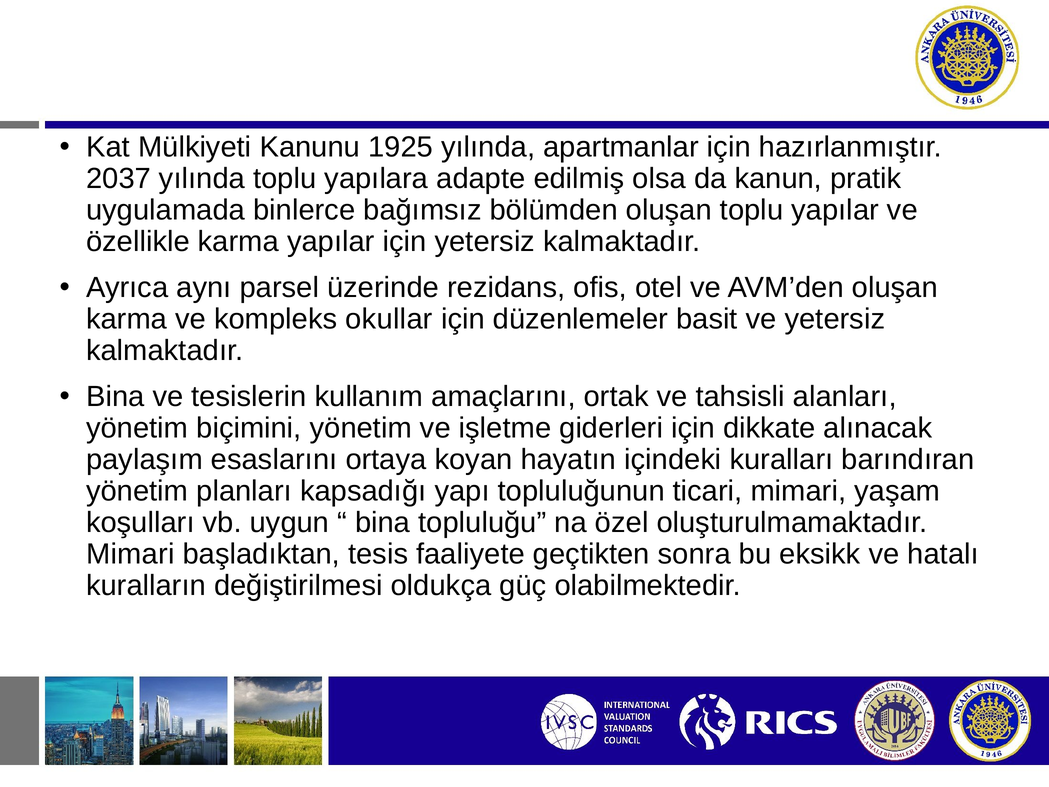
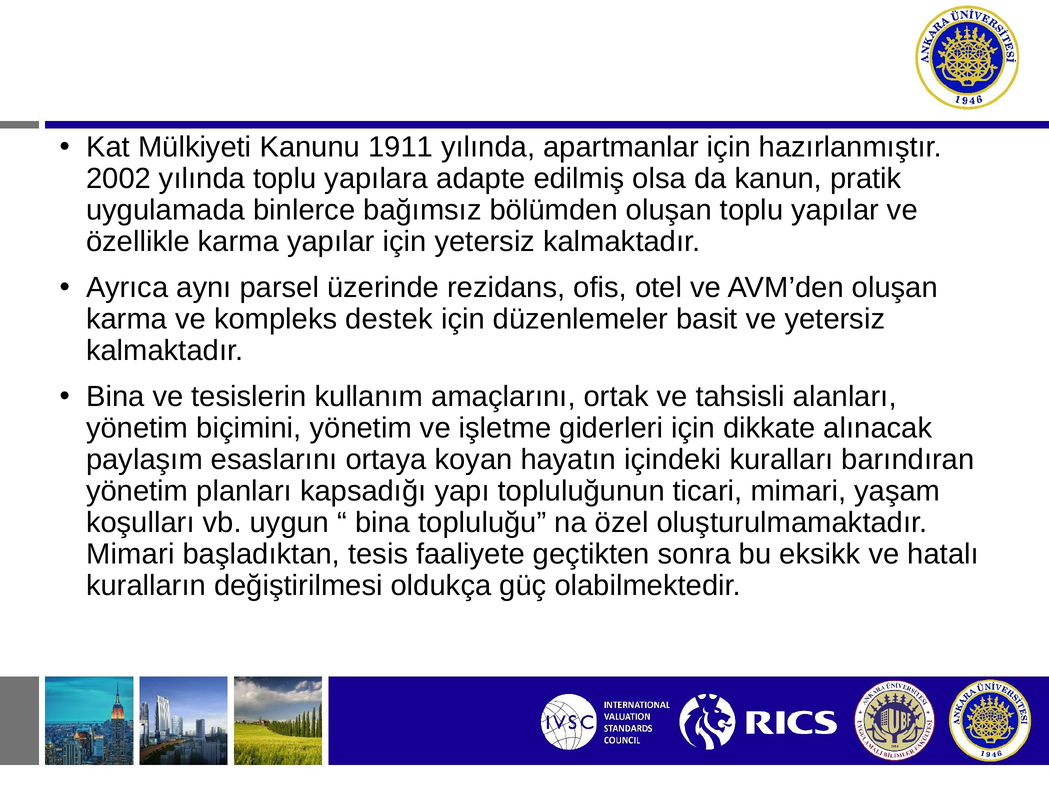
1925: 1925 -> 1911 (401, 147)
2037: 2037 -> 2002 (119, 179)
okullar: okullar -> destek (389, 319)
